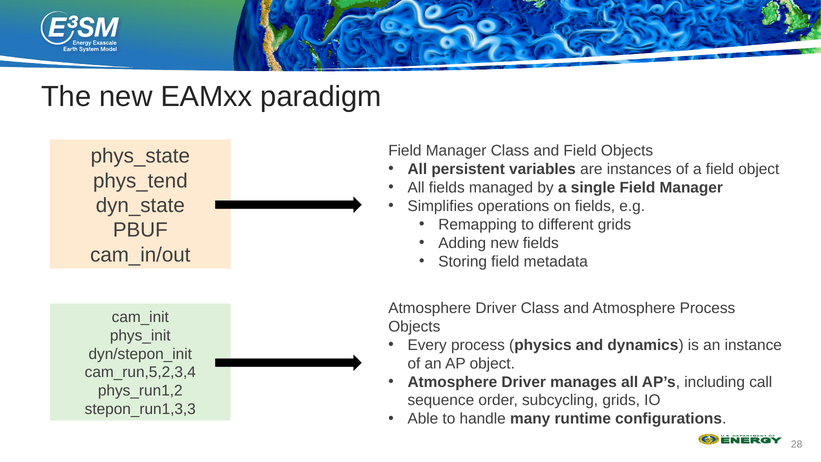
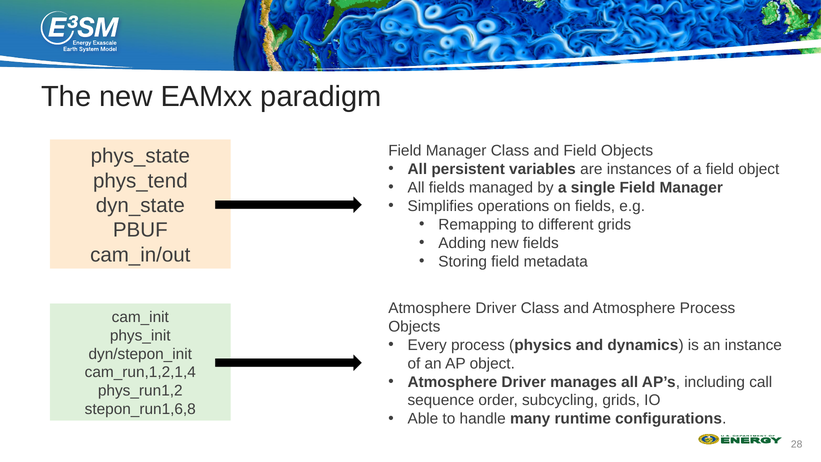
cam_run,5,2,3,4: cam_run,5,2,3,4 -> cam_run,1,2,1,4 (140, 372)
stepon_run1,3,3: stepon_run1,3,3 -> stepon_run1,6,8 (140, 409)
